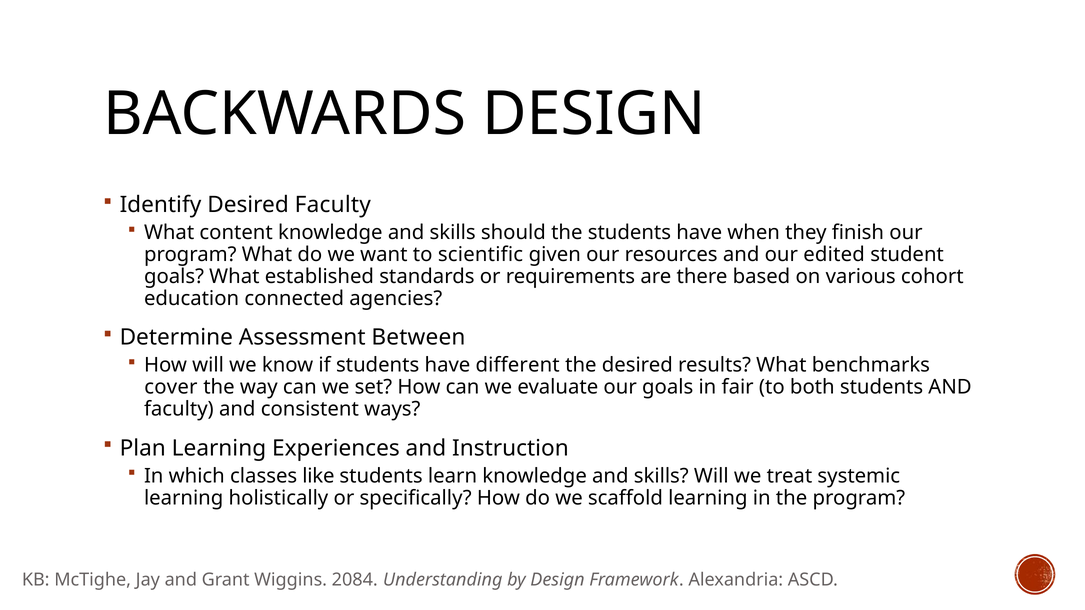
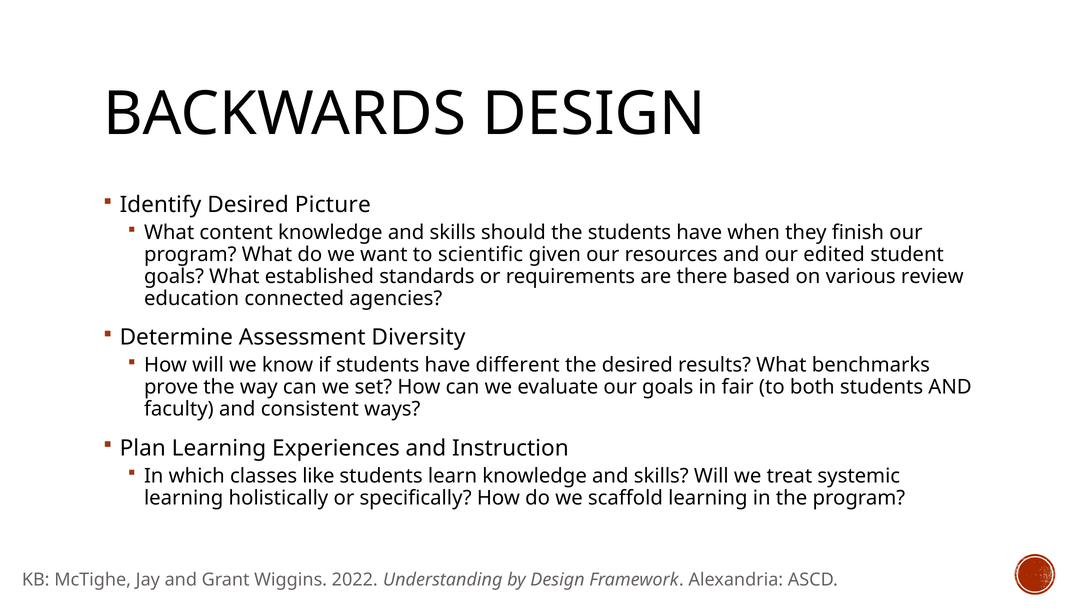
Desired Faculty: Faculty -> Picture (333, 205)
cohort: cohort -> review (932, 277)
Between: Between -> Diversity (418, 338)
cover: cover -> prove (171, 387)
2084: 2084 -> 2022 (355, 580)
